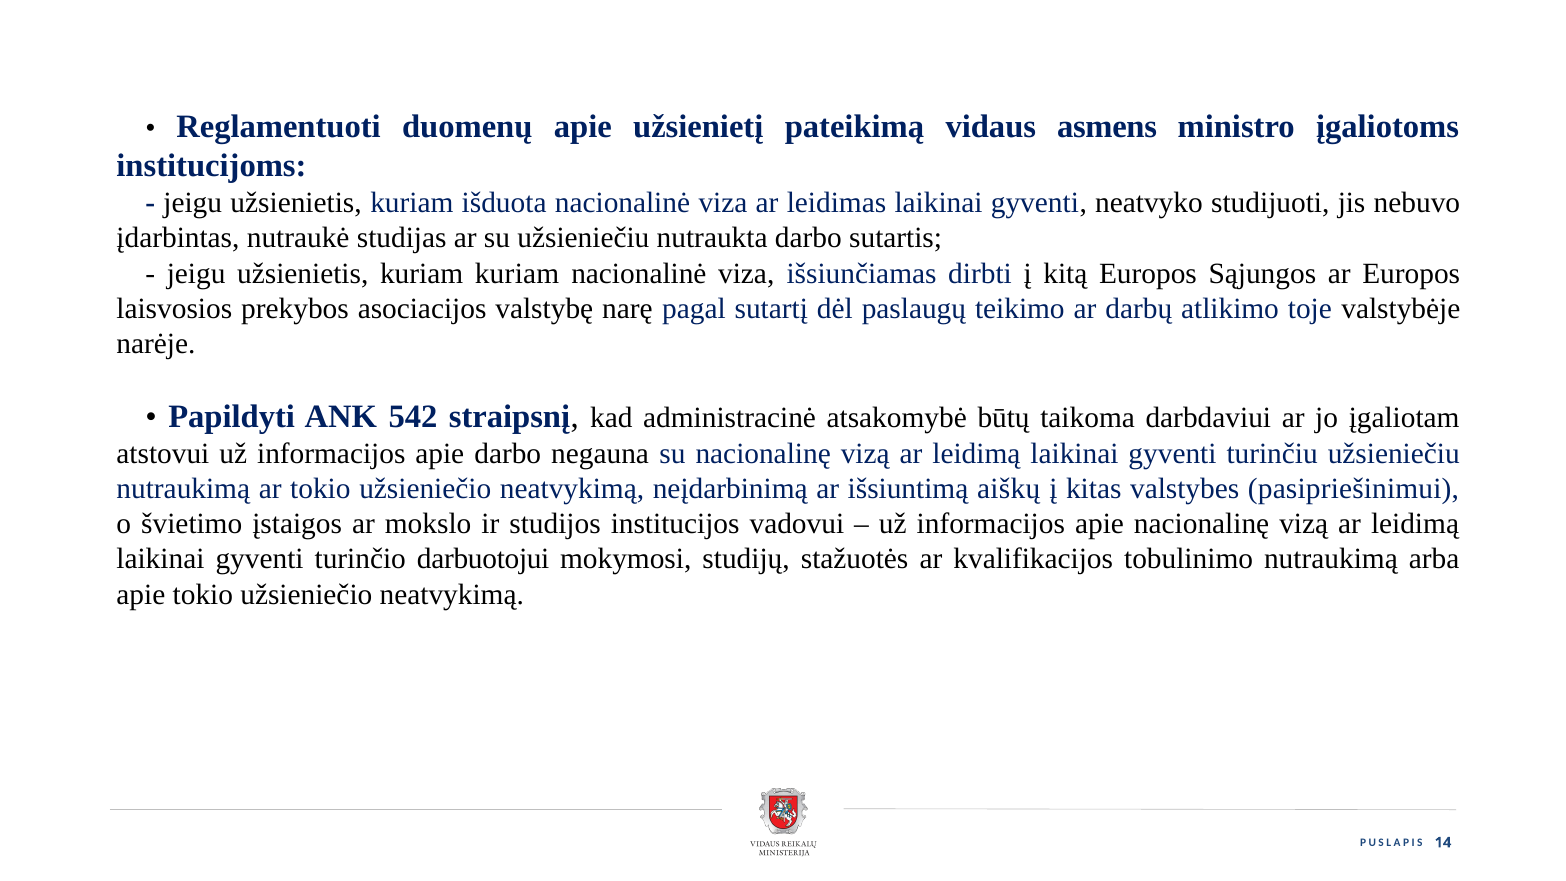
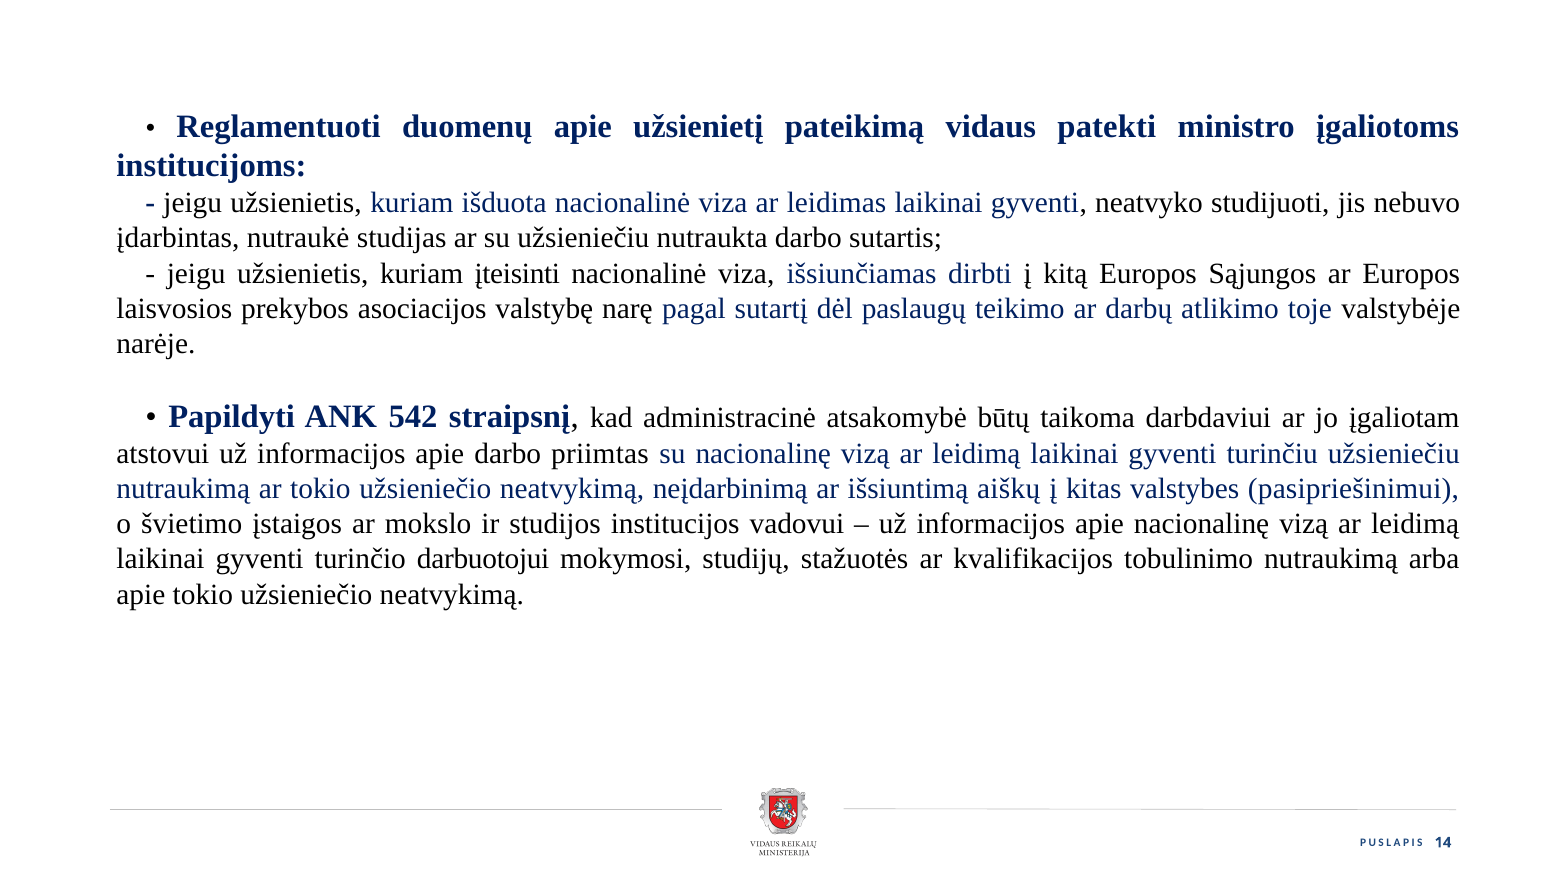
asmens: asmens -> patekti (1107, 127)
kuriam kuriam: kuriam -> įteisinti (517, 273)
negauna: negauna -> priimtas (600, 454)
